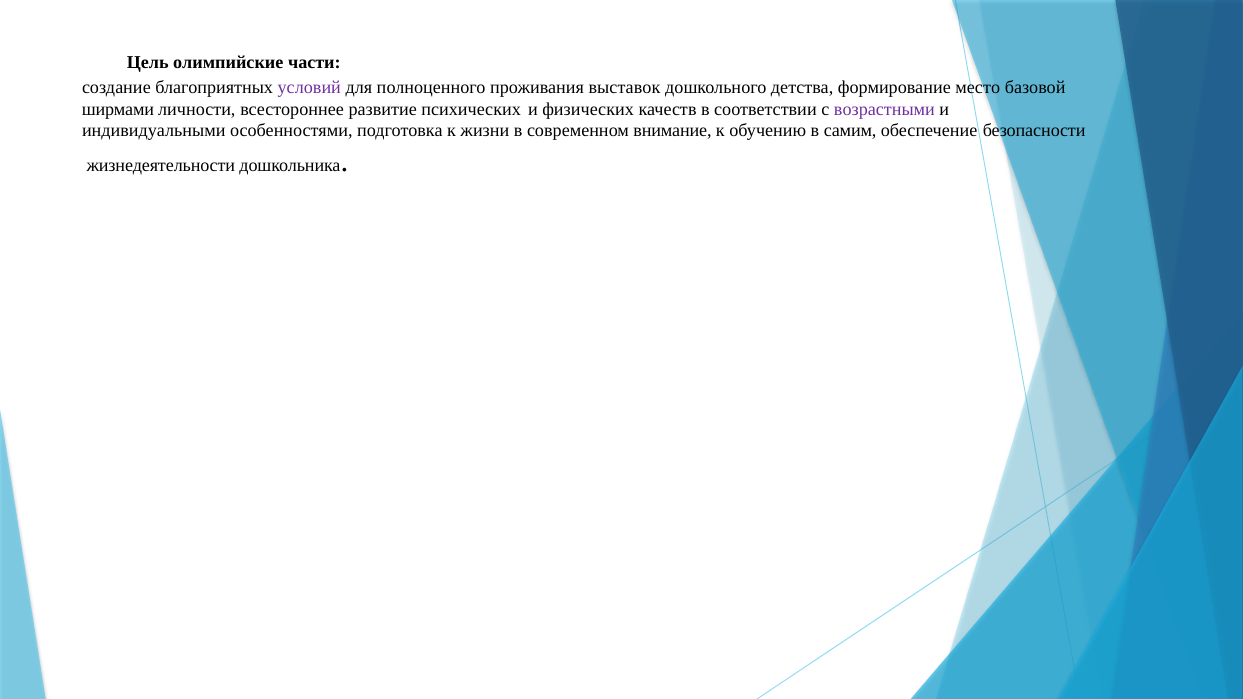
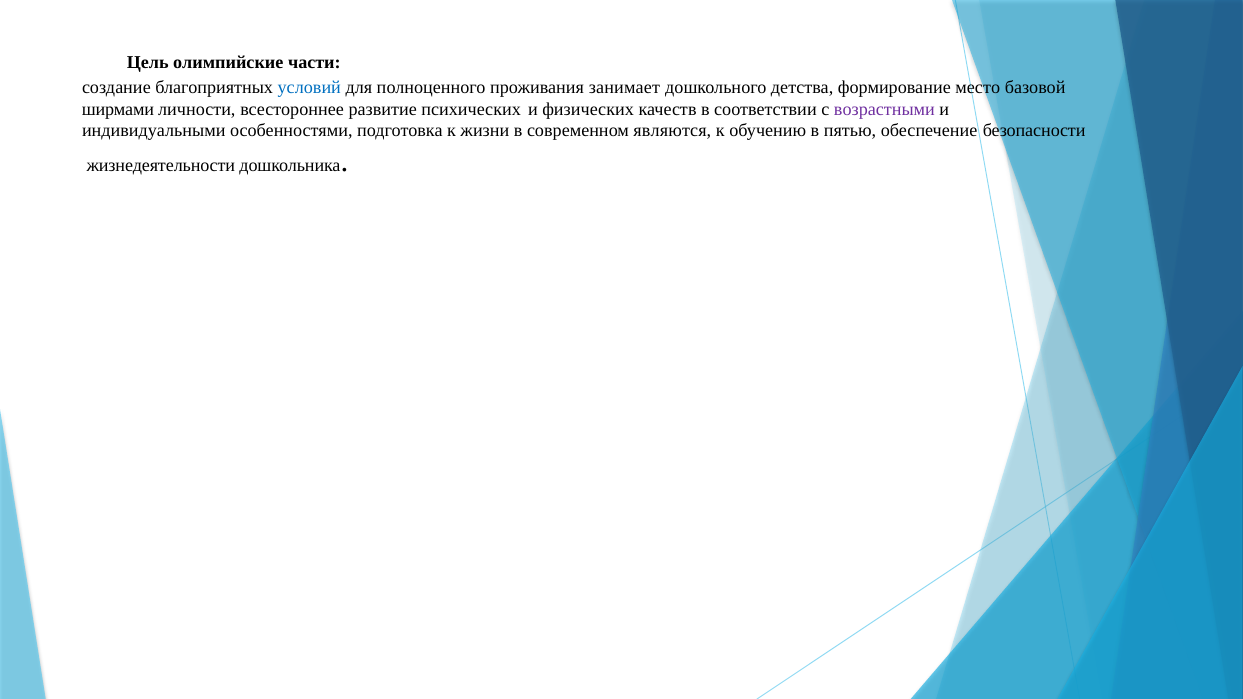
условий colour: purple -> blue (309, 87)
выставок: выставок -> занимает (624, 87)
внимание: внимание -> являются (672, 131)
самим: самим -> пятью (850, 131)
